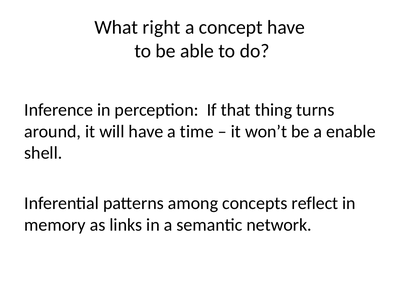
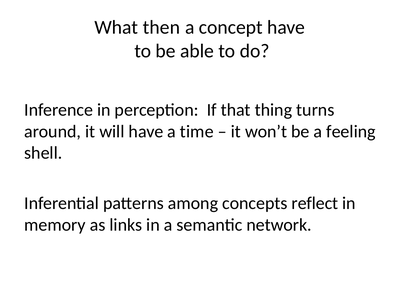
right: right -> then (161, 27)
enable: enable -> feeling (351, 131)
